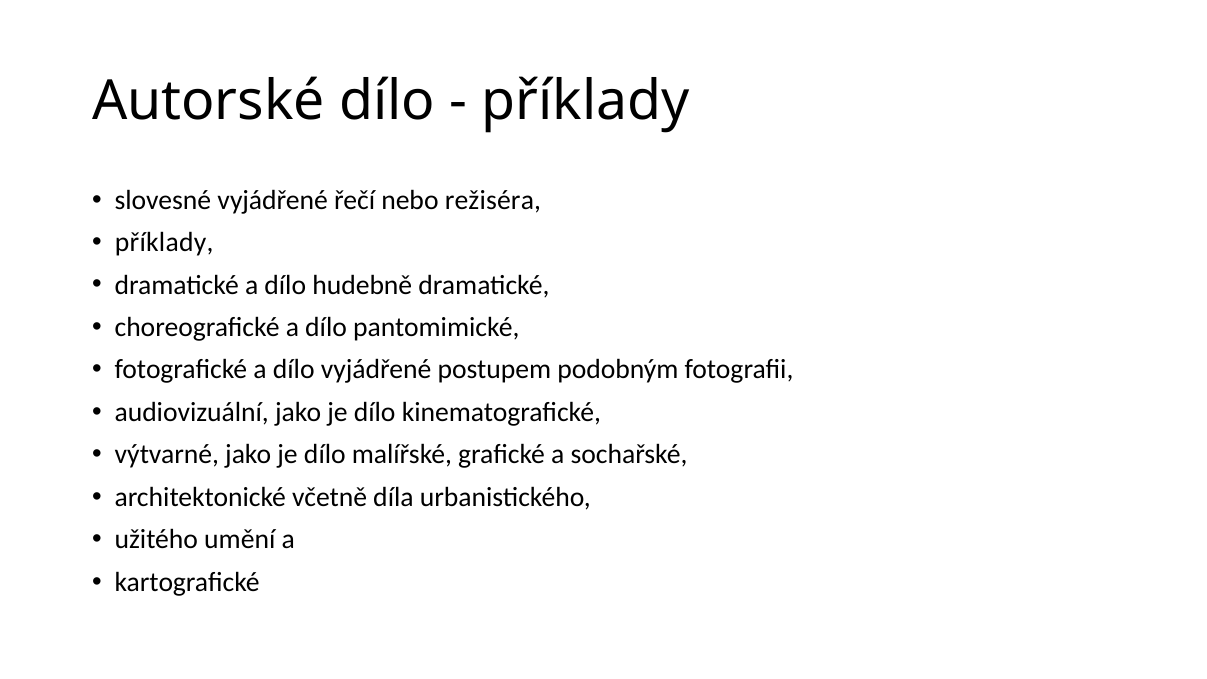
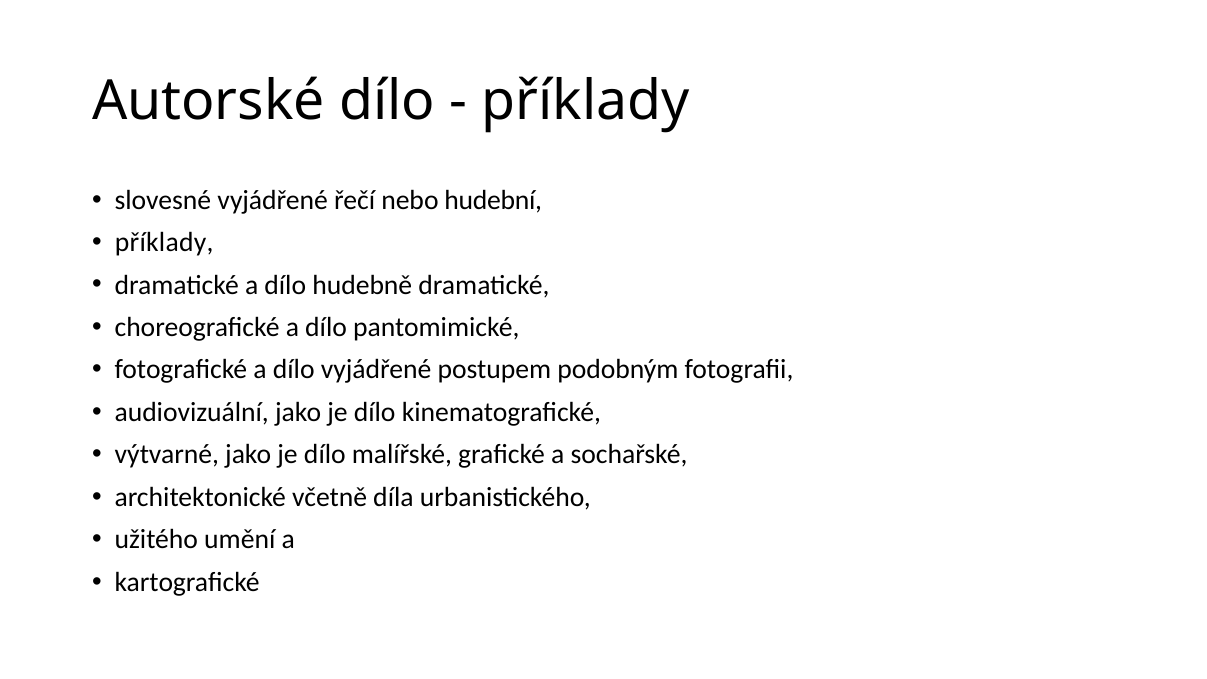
režiséra: režiséra -> hudební (493, 200)
